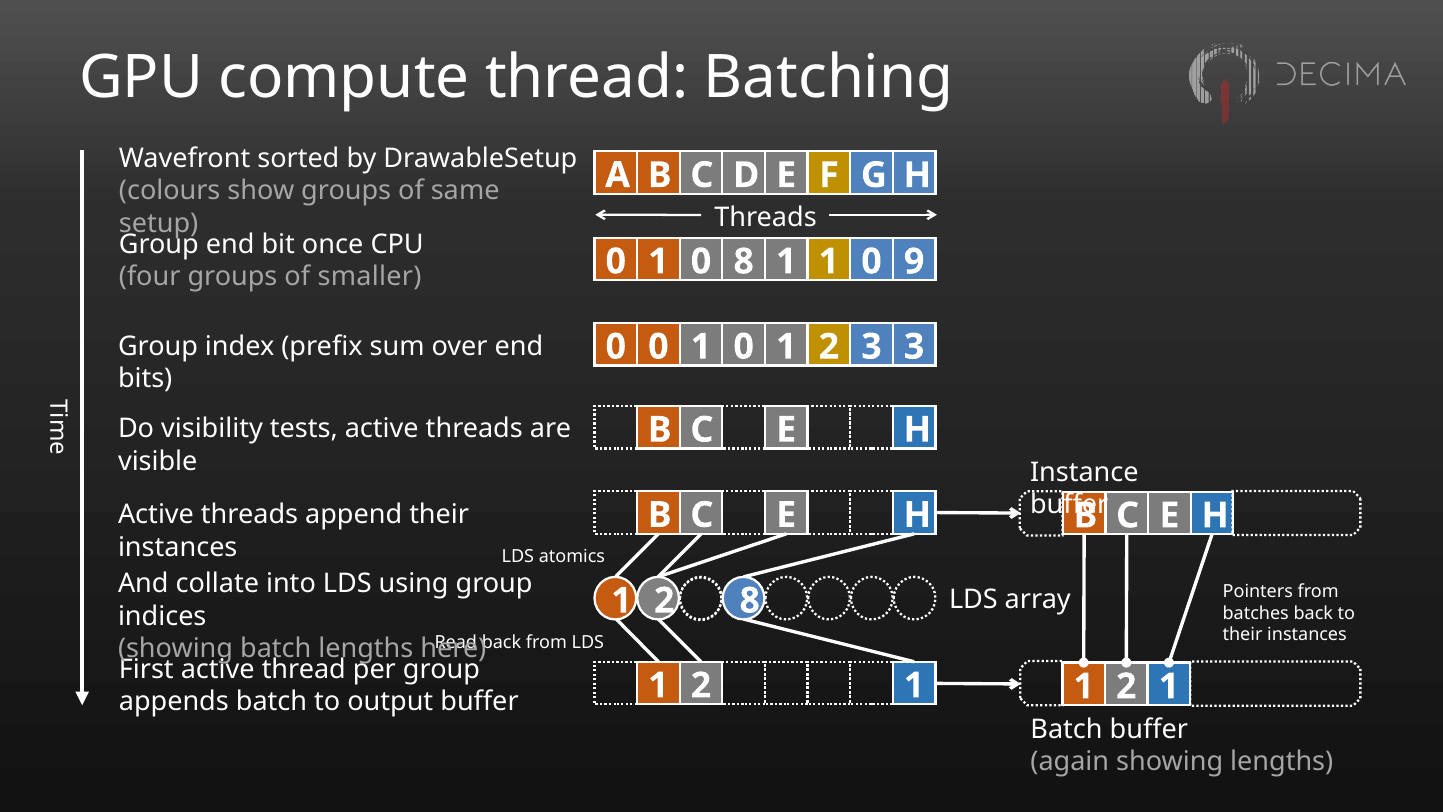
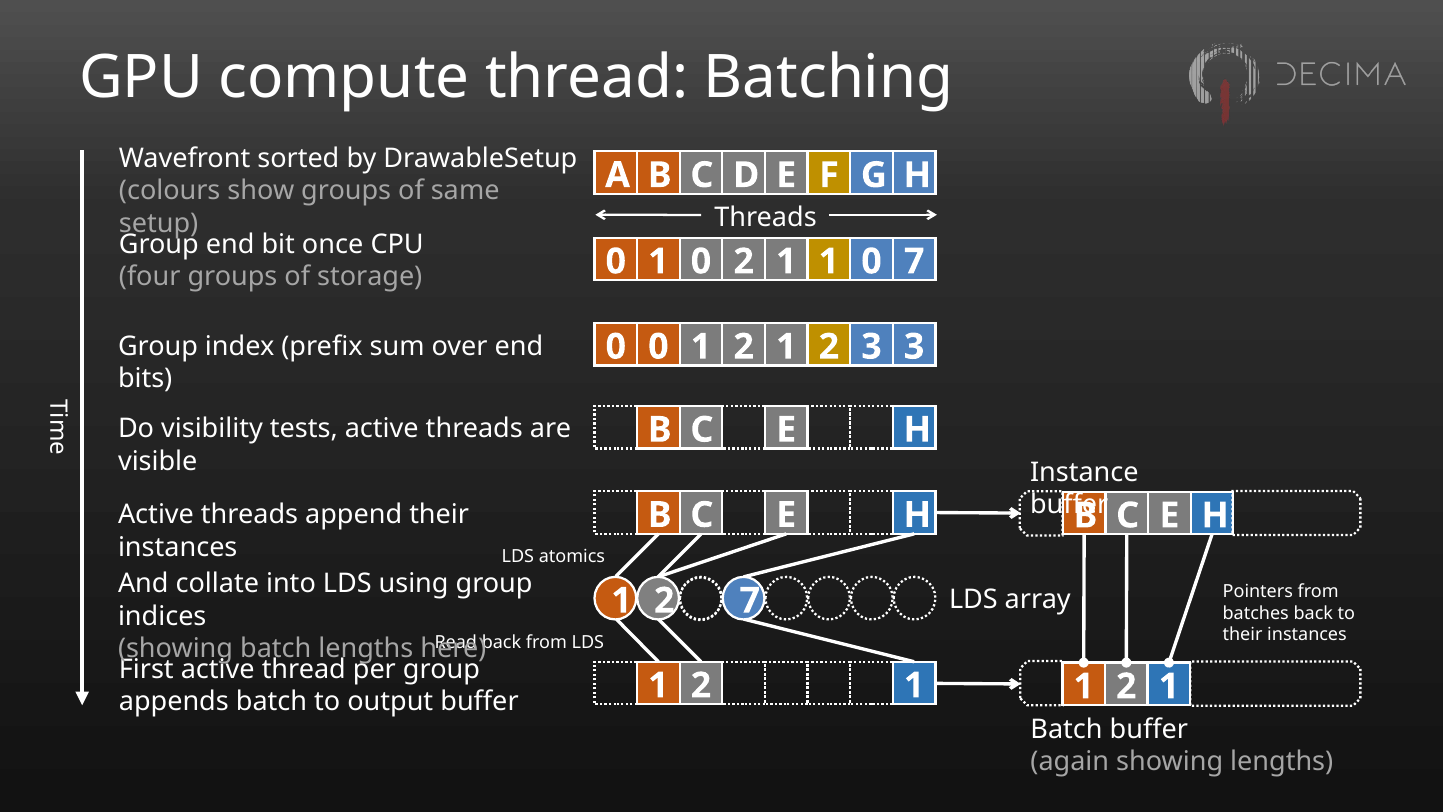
0 8: 8 -> 2 (744, 262)
0 9: 9 -> 7 (914, 262)
smaller: smaller -> storage (370, 277)
0 0 1 0: 0 -> 2 (744, 347)
2 8: 8 -> 7 (750, 601)
